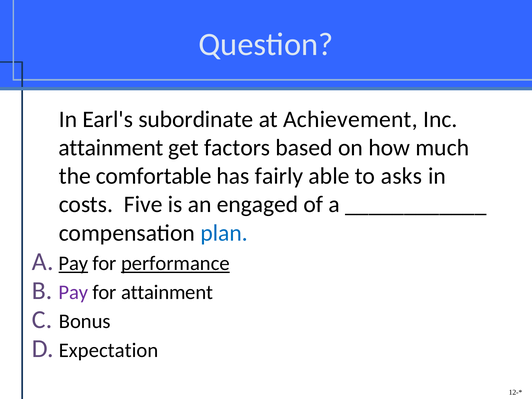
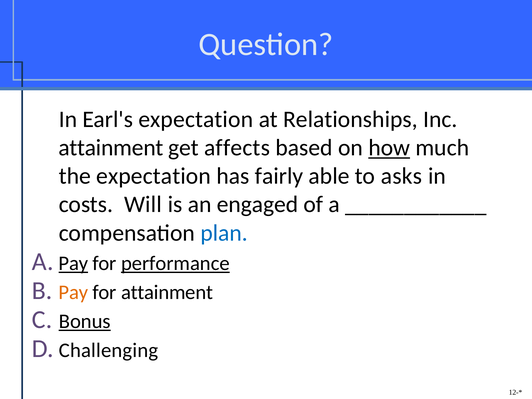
Earl's subordinate: subordinate -> expectation (196, 119)
Achievement: Achievement -> Relationships (350, 119)
factors: factors -> affects (237, 148)
how underline: none -> present (389, 148)
the comfortable: comfortable -> expectation (154, 176)
Five: Five -> Will (143, 204)
Pay colour: purple -> orange (73, 292)
Bonus underline: none -> present (85, 321)
Expectation: Expectation -> Challenging (109, 350)
